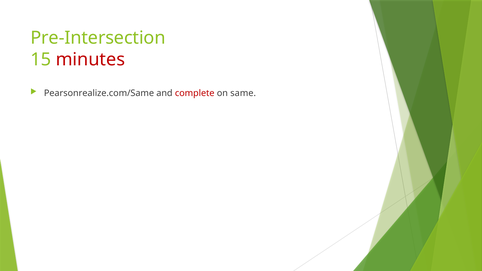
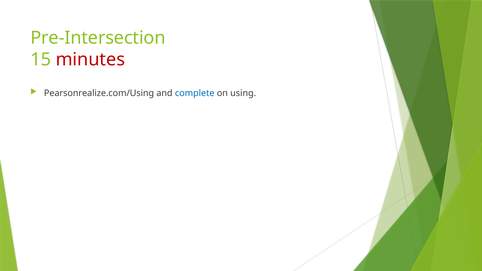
Pearsonrealize.com/Same: Pearsonrealize.com/Same -> Pearsonrealize.com/Using (99, 93)
complete colour: red -> blue (195, 93)
same: same -> using (243, 93)
